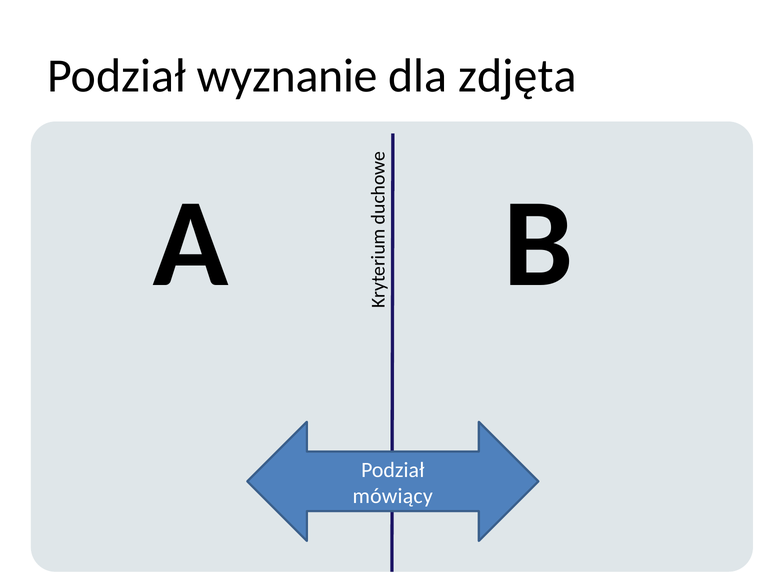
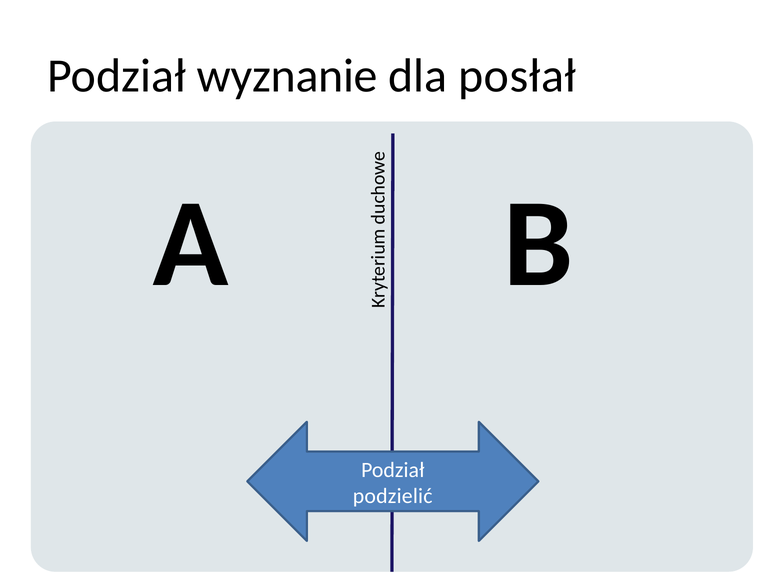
zdjęta: zdjęta -> posłał (517, 76)
mówiący: mówiący -> podzielić (393, 496)
